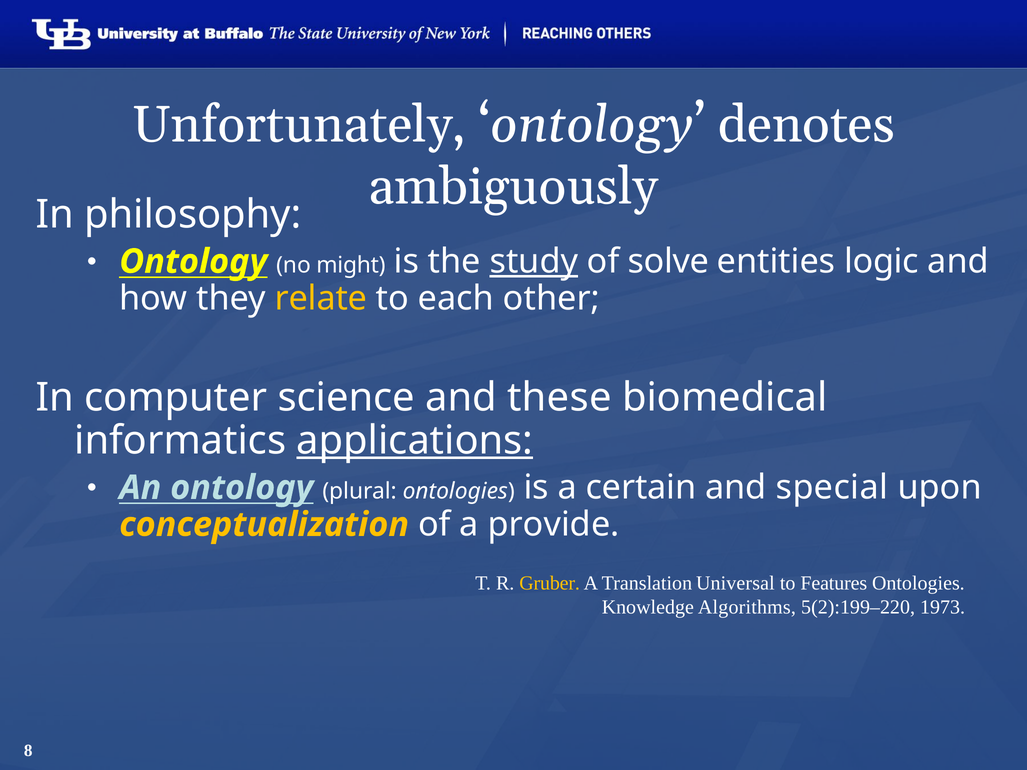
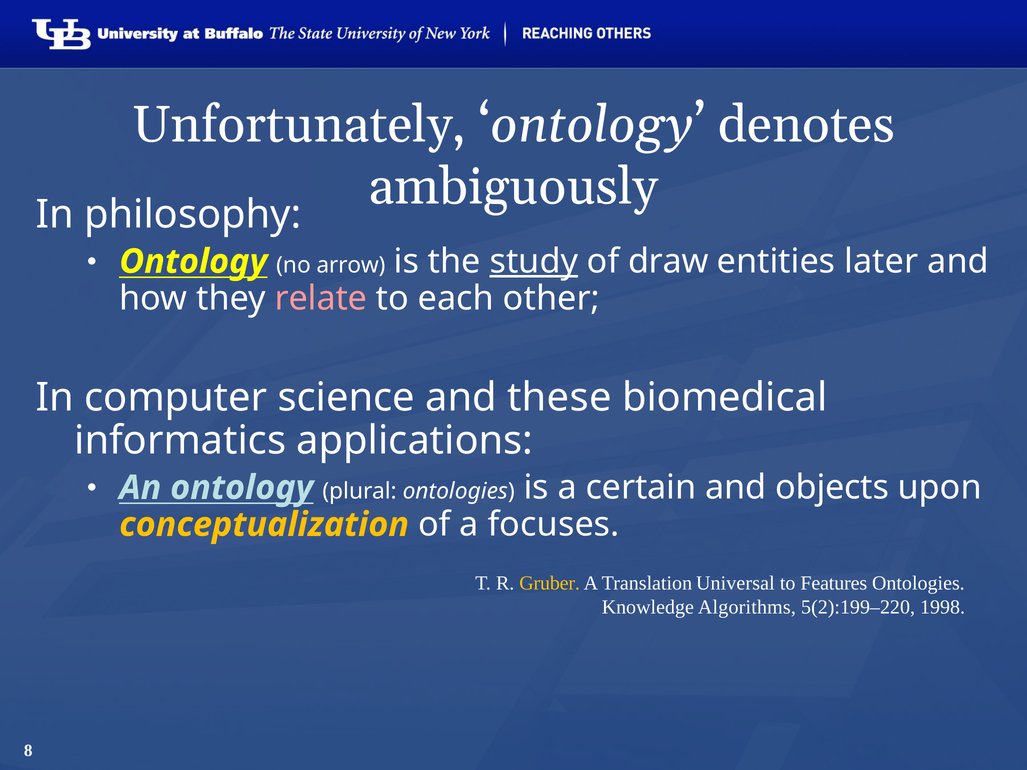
might: might -> arrow (351, 265)
solve: solve -> draw (668, 262)
logic: logic -> later (881, 262)
relate colour: yellow -> pink (321, 299)
applications underline: present -> none (415, 441)
special: special -> objects (832, 488)
provide: provide -> focuses (554, 525)
1973: 1973 -> 1998 (943, 607)
